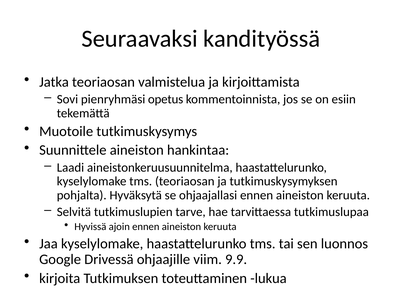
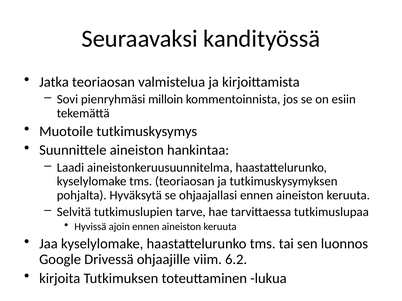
opetus: opetus -> milloin (166, 99)
9.9: 9.9 -> 6.2 (236, 260)
